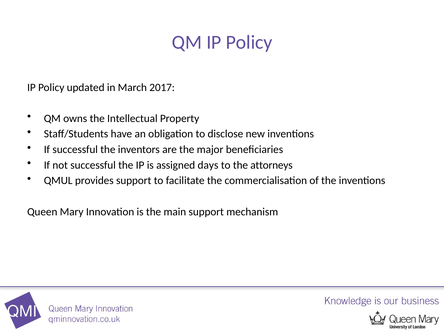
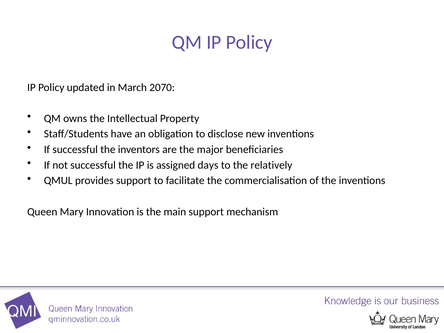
2017: 2017 -> 2070 (162, 87)
attorneys: attorneys -> relatively (271, 165)
